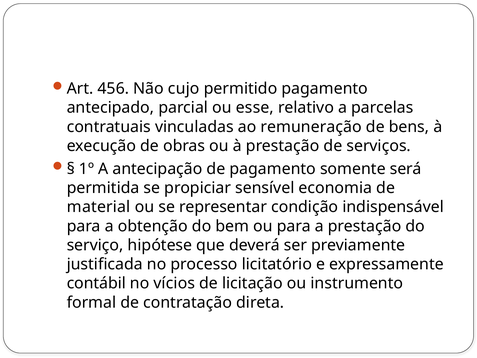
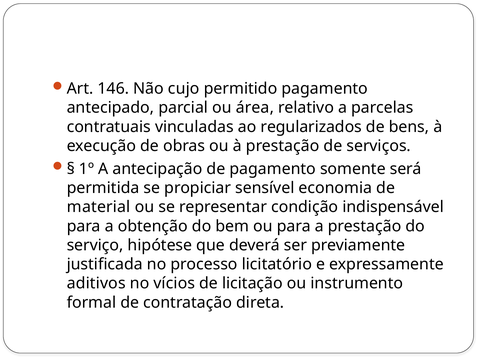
456: 456 -> 146 (113, 89)
esse: esse -> área (255, 108)
remuneração: remuneração -> regularizados (311, 127)
contábil: contábil -> aditivos (96, 283)
